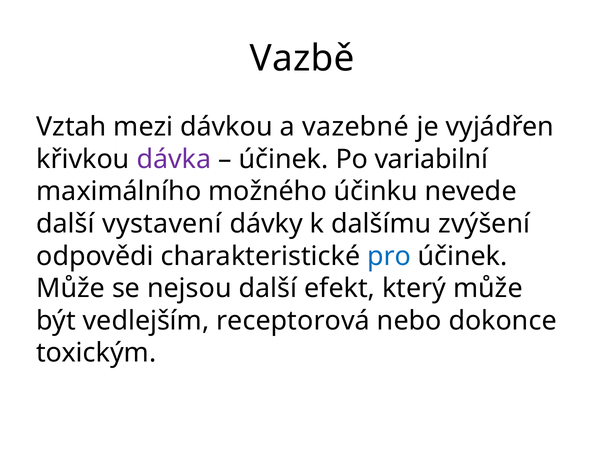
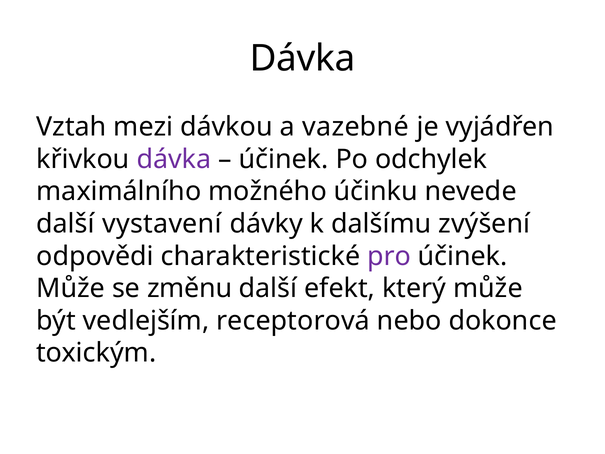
Vazbě: Vazbě -> Dávka (303, 59)
variabilní: variabilní -> odchylek (431, 159)
pro colour: blue -> purple (389, 256)
nejsou: nejsou -> změnu (190, 288)
